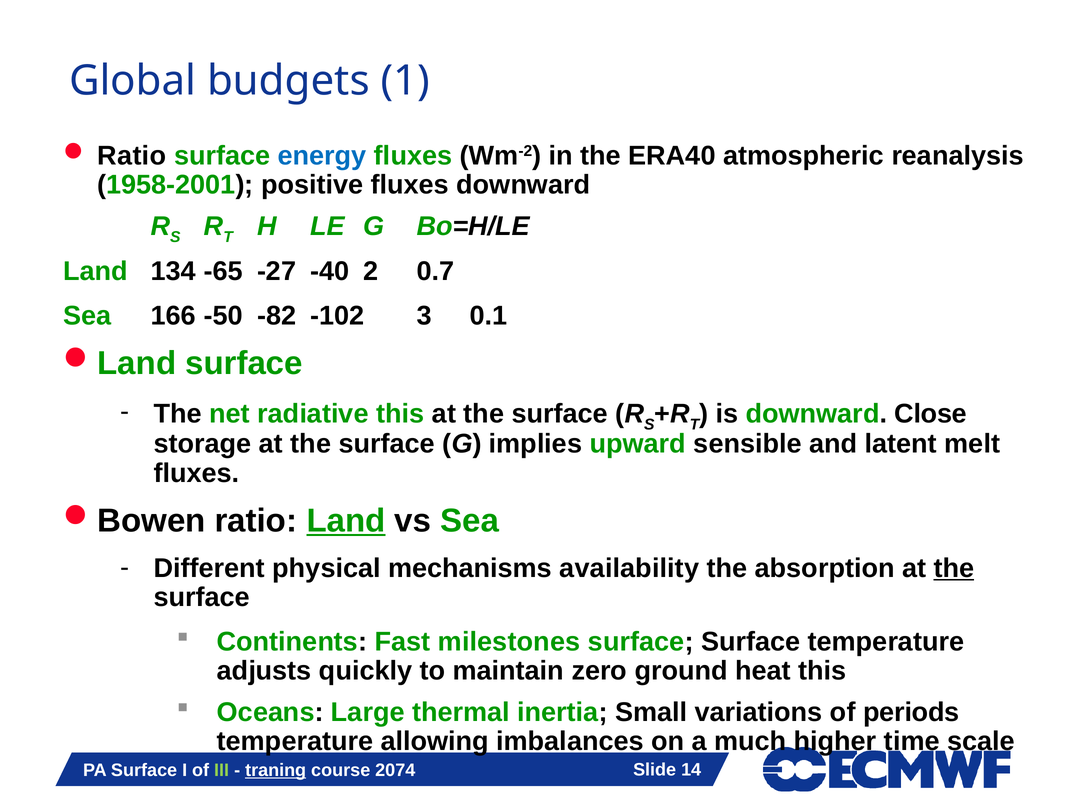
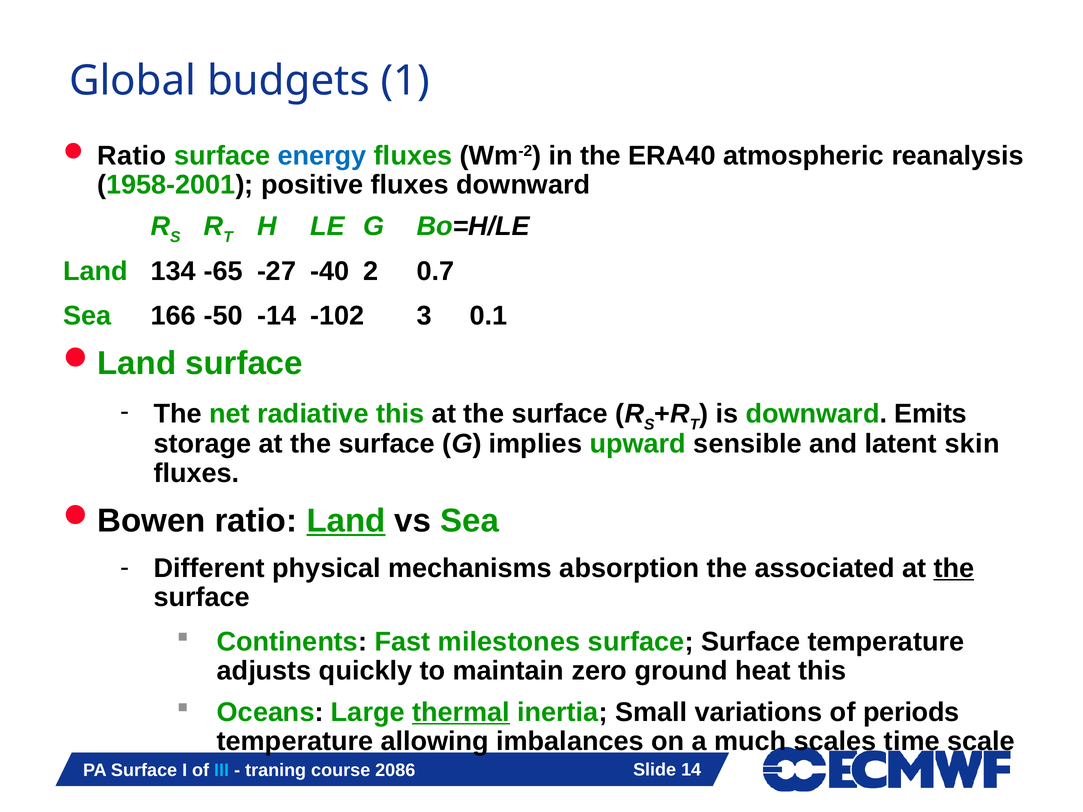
-82: -82 -> -14 (277, 316)
Close: Close -> Emits (931, 414)
melt: melt -> skin (972, 444)
availability: availability -> absorption (629, 568)
absorption: absorption -> associated (825, 568)
thermal underline: none -> present (461, 712)
higher: higher -> scales (835, 742)
III colour: light green -> light blue (222, 770)
traning underline: present -> none (276, 770)
2074: 2074 -> 2086 (395, 770)
